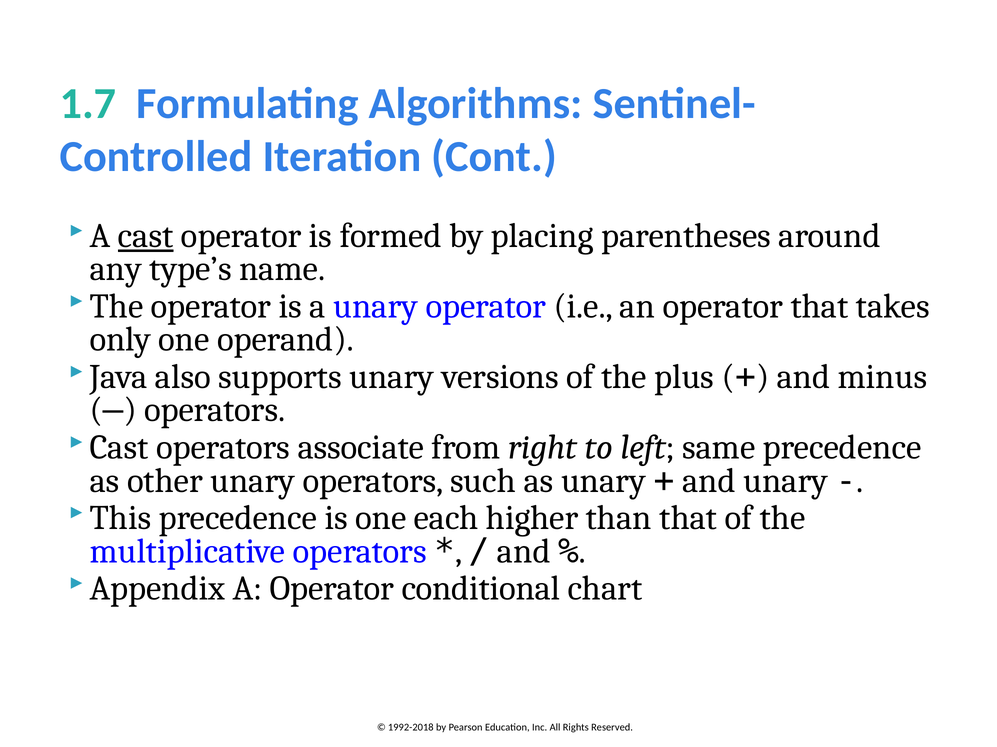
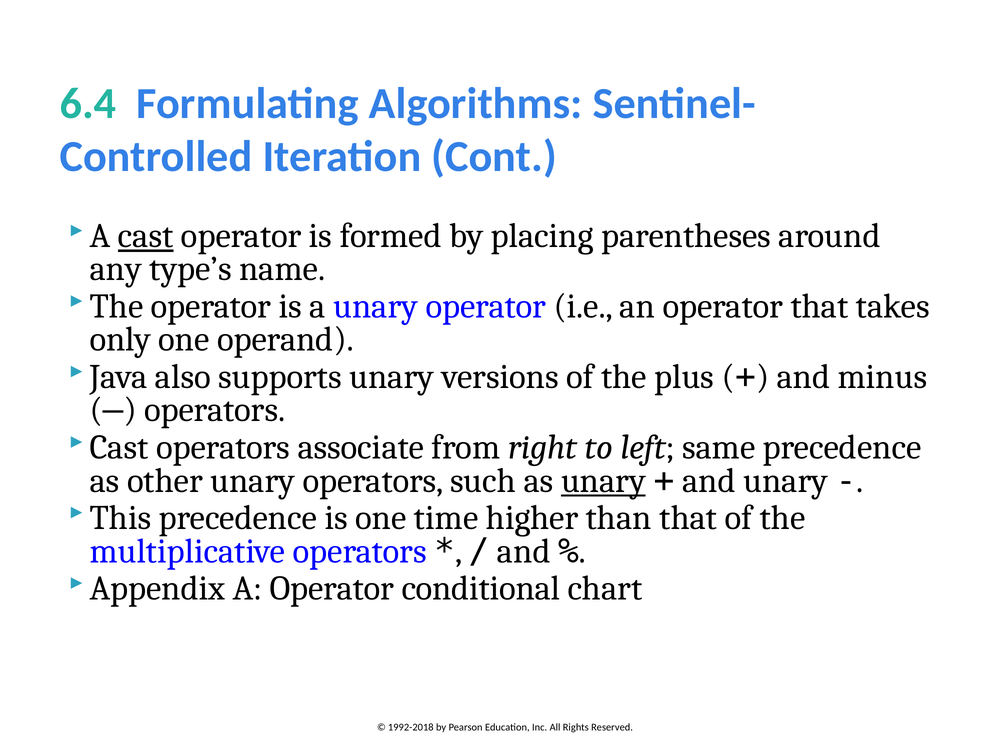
1.7: 1.7 -> 6.4 (88, 104)
unary underline: none -> present (603, 481)
each: each -> time (446, 518)
